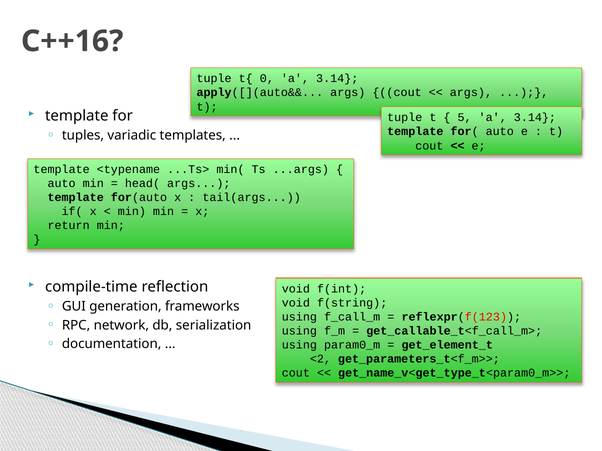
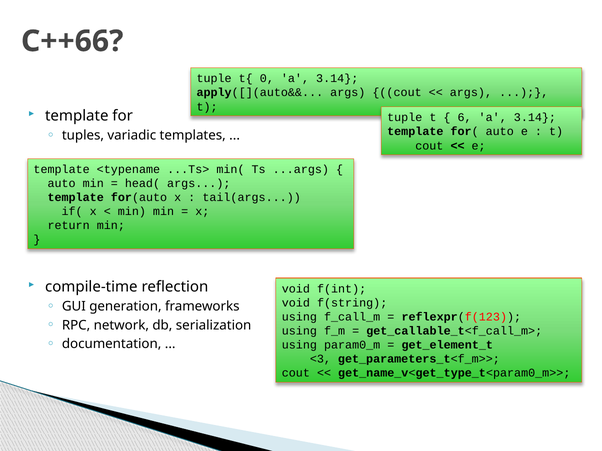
C++16: C++16 -> C++66 (72, 41)
5: 5 -> 6 (465, 118)
<2: <2 -> <3 (320, 359)
